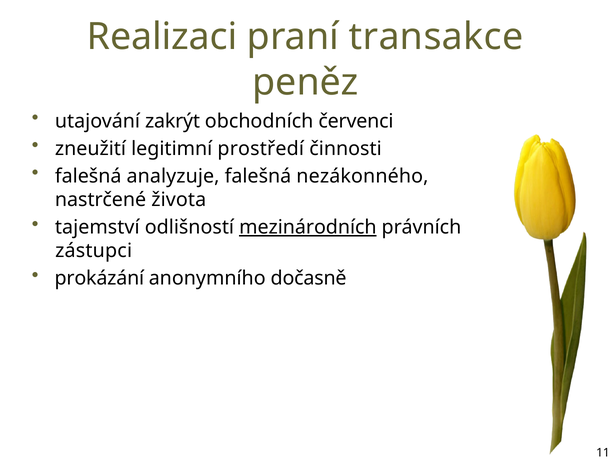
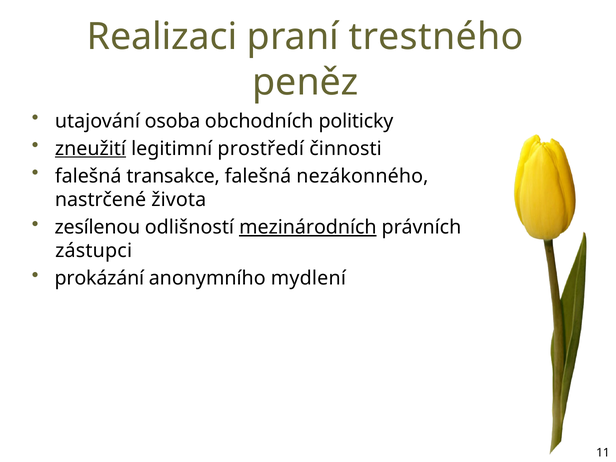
transakce: transakce -> trestného (436, 37)
zakrýt: zakrýt -> osoba (173, 121)
červenci: červenci -> politicky (356, 121)
zneužití underline: none -> present (90, 149)
analyzuje: analyzuje -> transakce (173, 176)
tajemství: tajemství -> zesílenou (97, 227)
dočasně: dočasně -> mydlení (308, 278)
